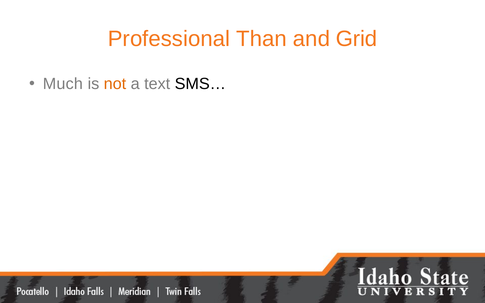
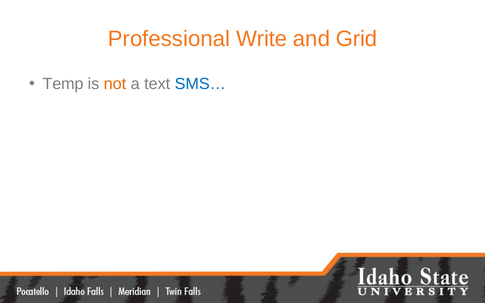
Than: Than -> Write (262, 39)
Much: Much -> Temp (63, 84)
SMS… colour: black -> blue (200, 84)
